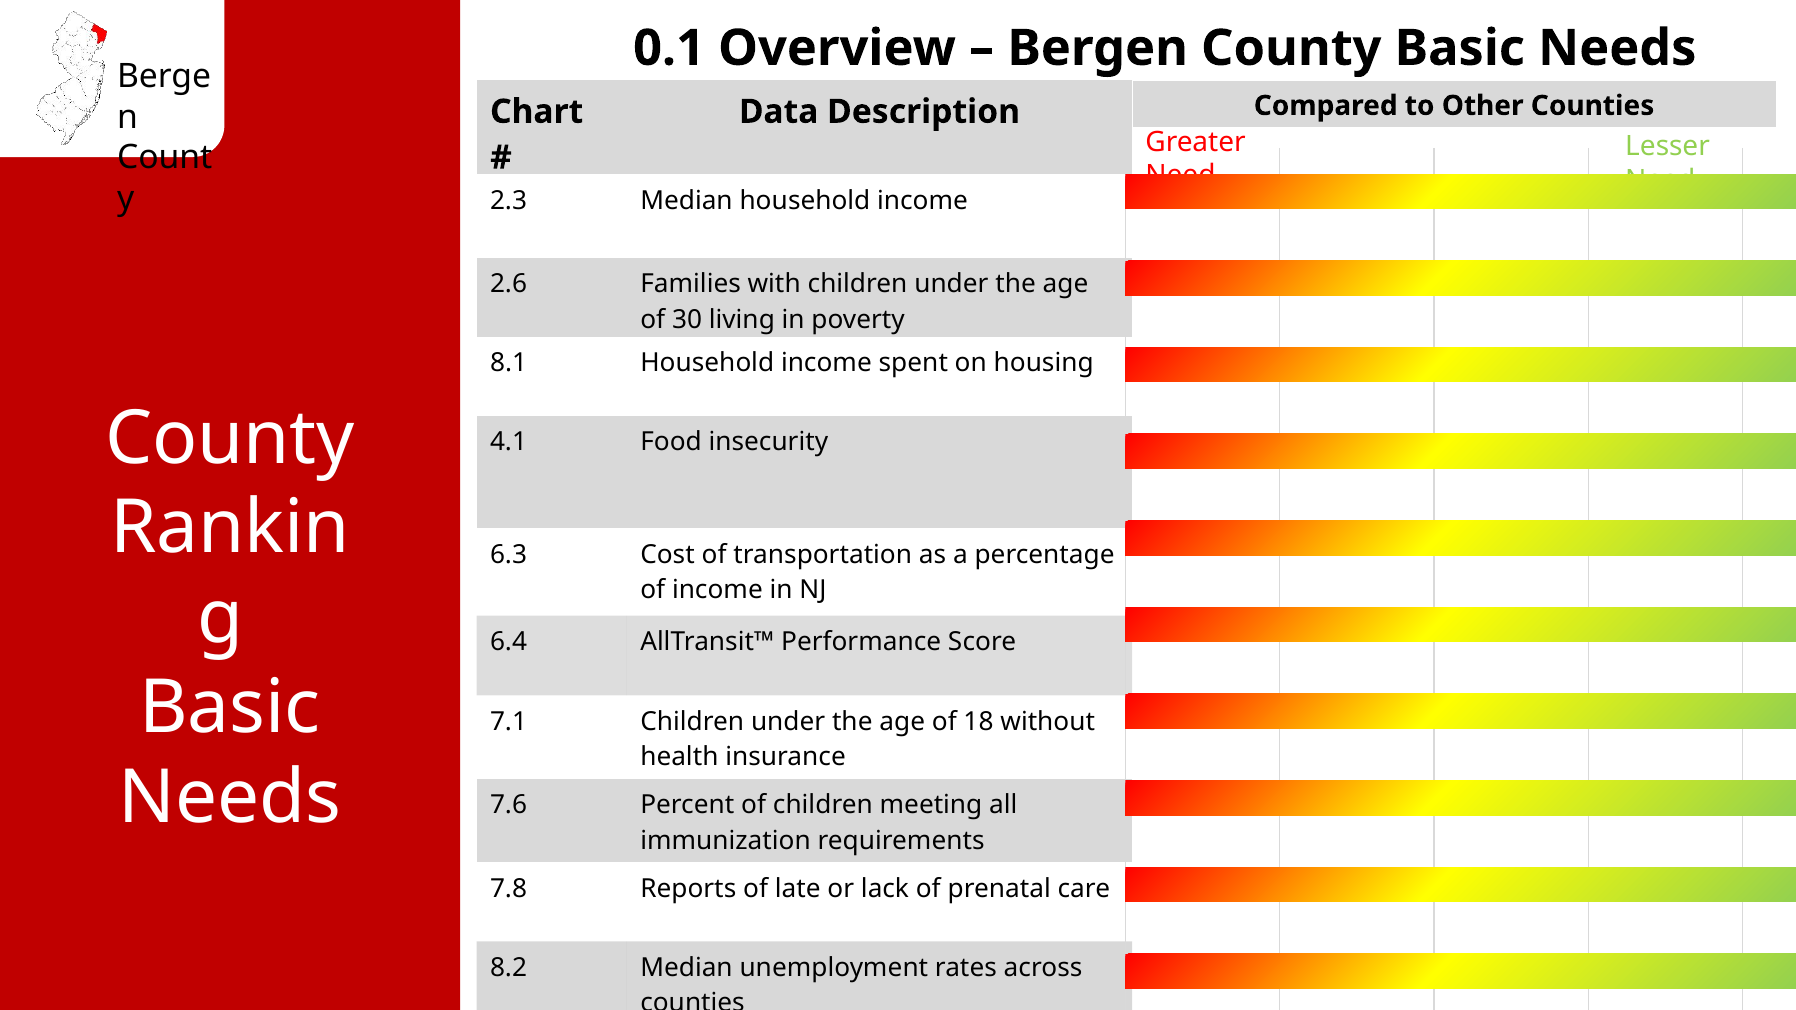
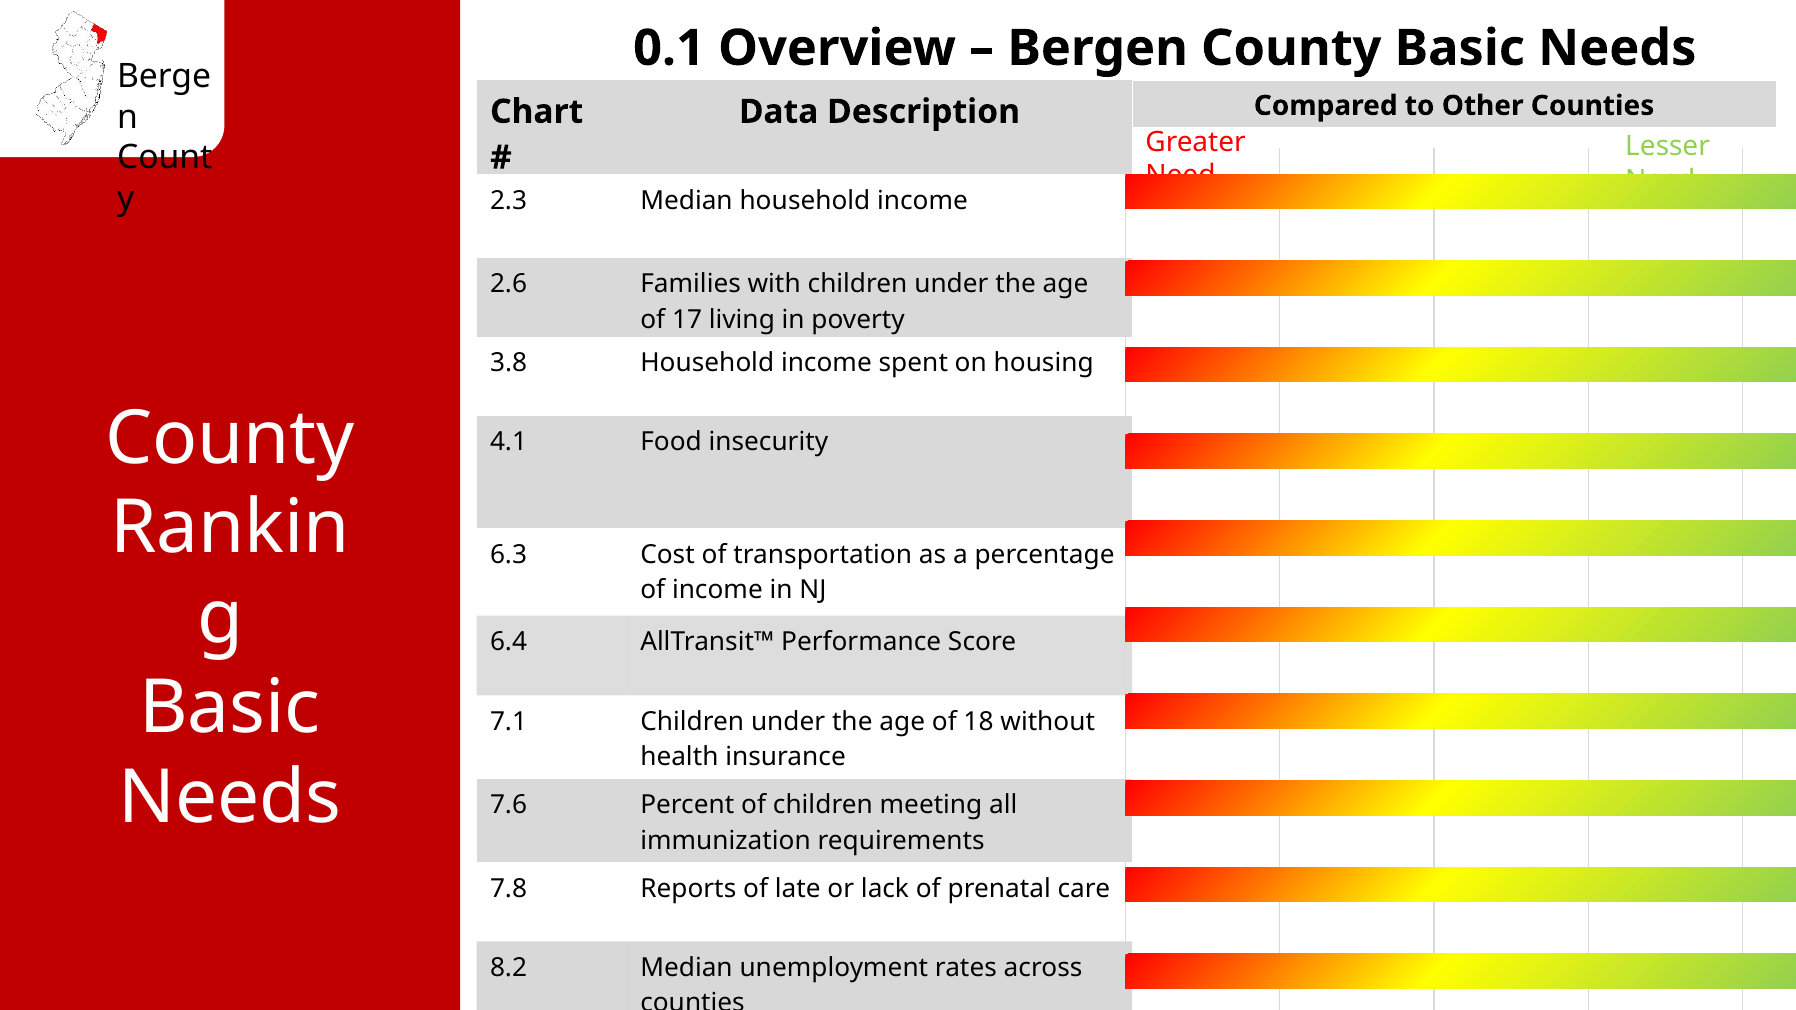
30: 30 -> 17 (687, 320)
8.1: 8.1 -> 3.8 (509, 363)
